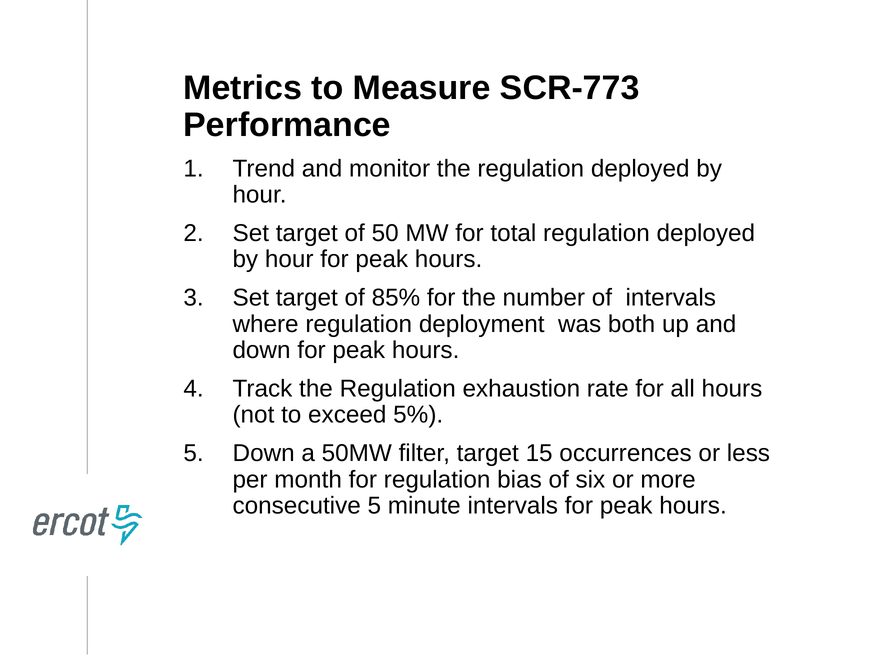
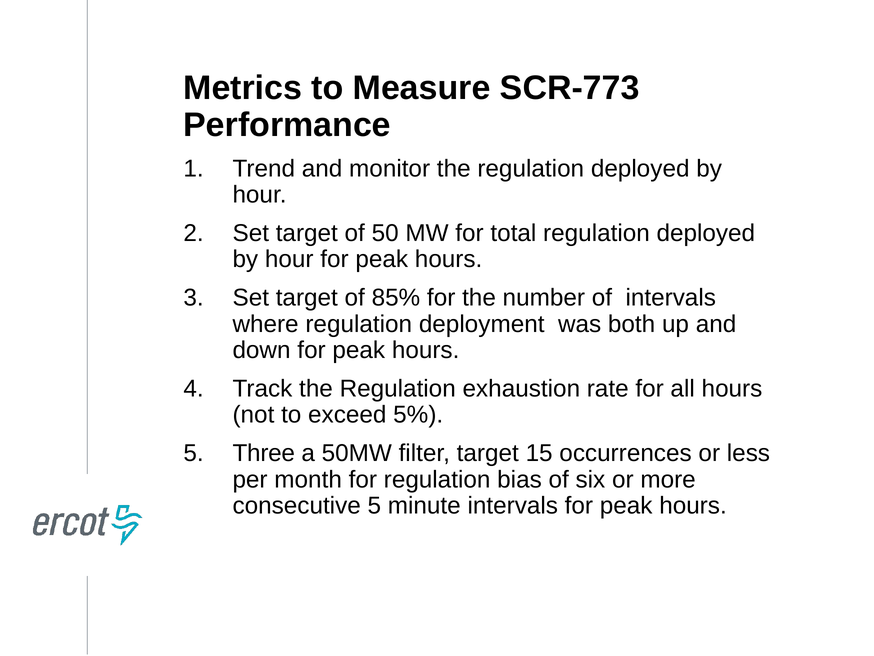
5 Down: Down -> Three (264, 453)
